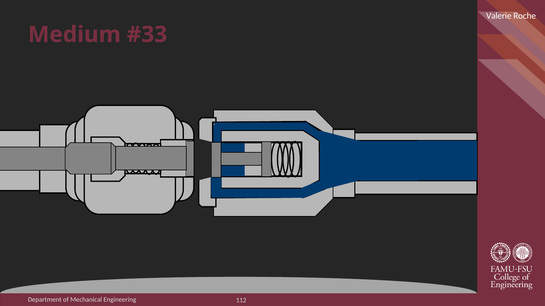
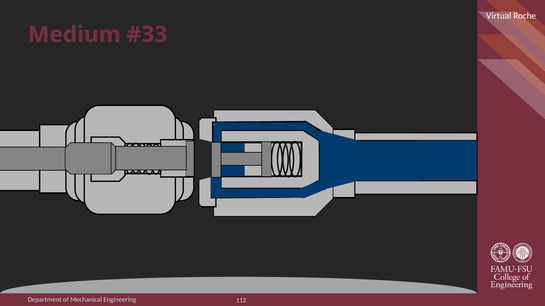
Valerie: Valerie -> Virtual (499, 16)
